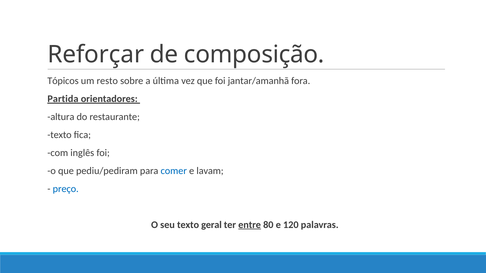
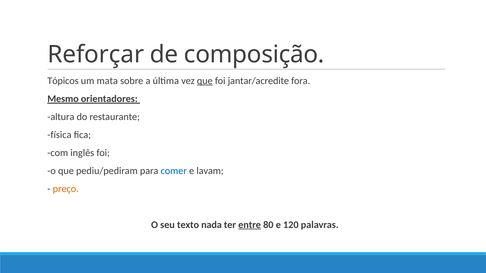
resto: resto -> mata (107, 81)
que underline: none -> present (205, 81)
jantar/amanhã: jantar/amanhã -> jantar/acredite (258, 81)
Partida: Partida -> Mesmo (63, 99)
texto: texto -> física (59, 135)
preço colour: blue -> orange (66, 189)
geral: geral -> nada (211, 225)
